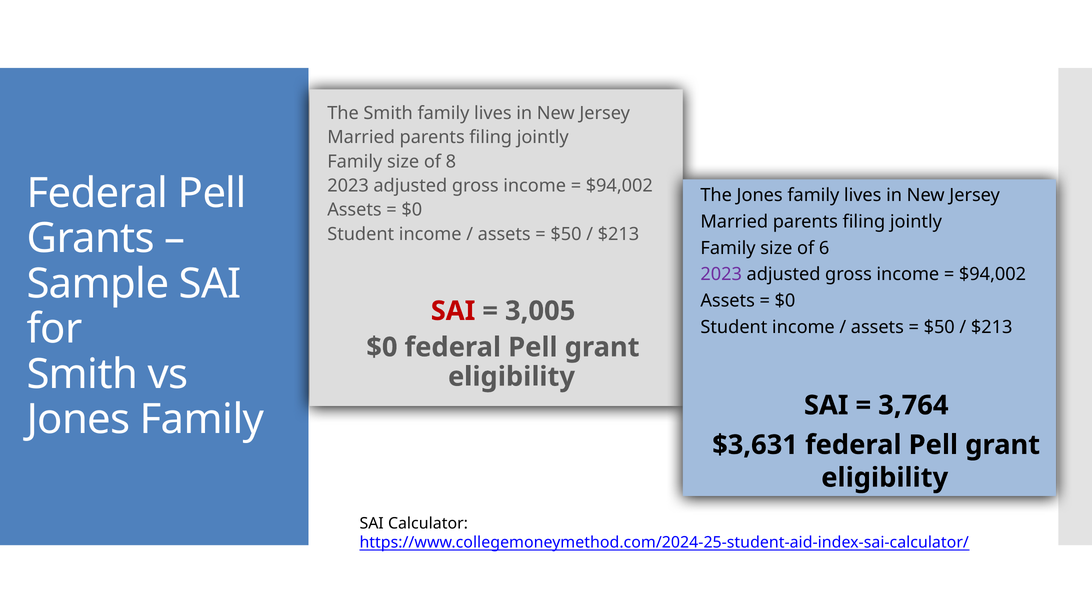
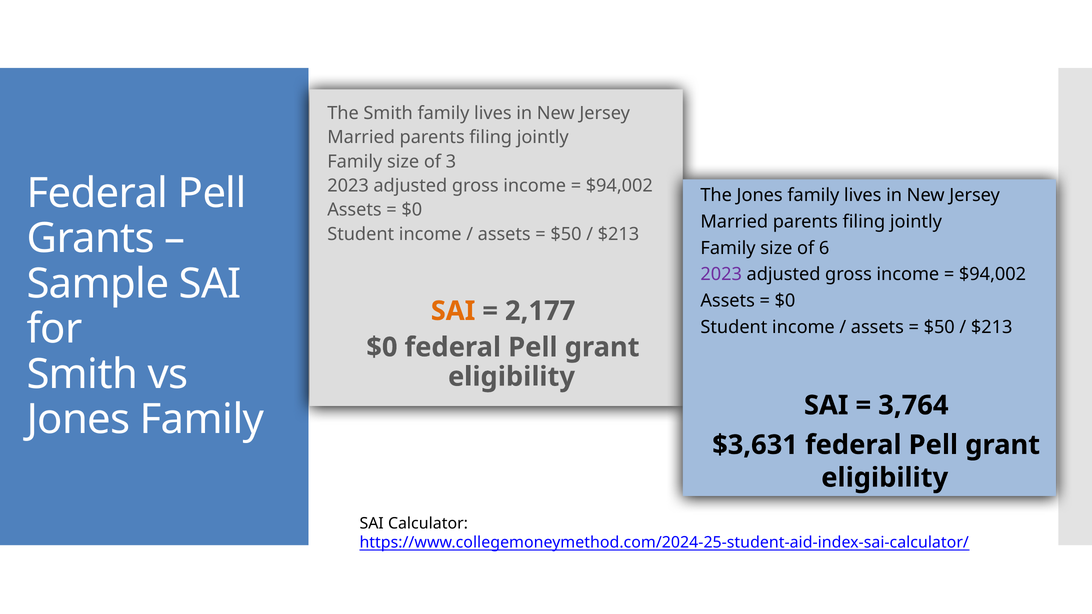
8: 8 -> 3 (451, 162)
SAI colour: red -> orange (453, 311)
3,005: 3,005 -> 2,177 (540, 311)
